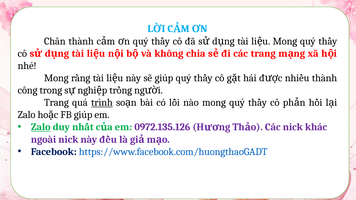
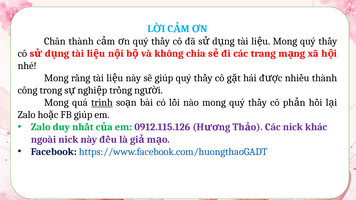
Trang: Trang -> Mong (56, 103)
Zalo underline: present -> none (41, 127)
0972.135.126: 0972.135.126 -> 0912.115.126 (162, 127)
